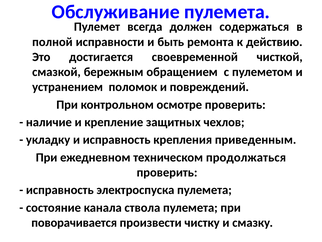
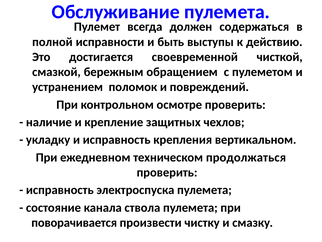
ремонта: ремонта -> выступы (210, 42)
приведенным: приведенным -> вертикальном (256, 140)
